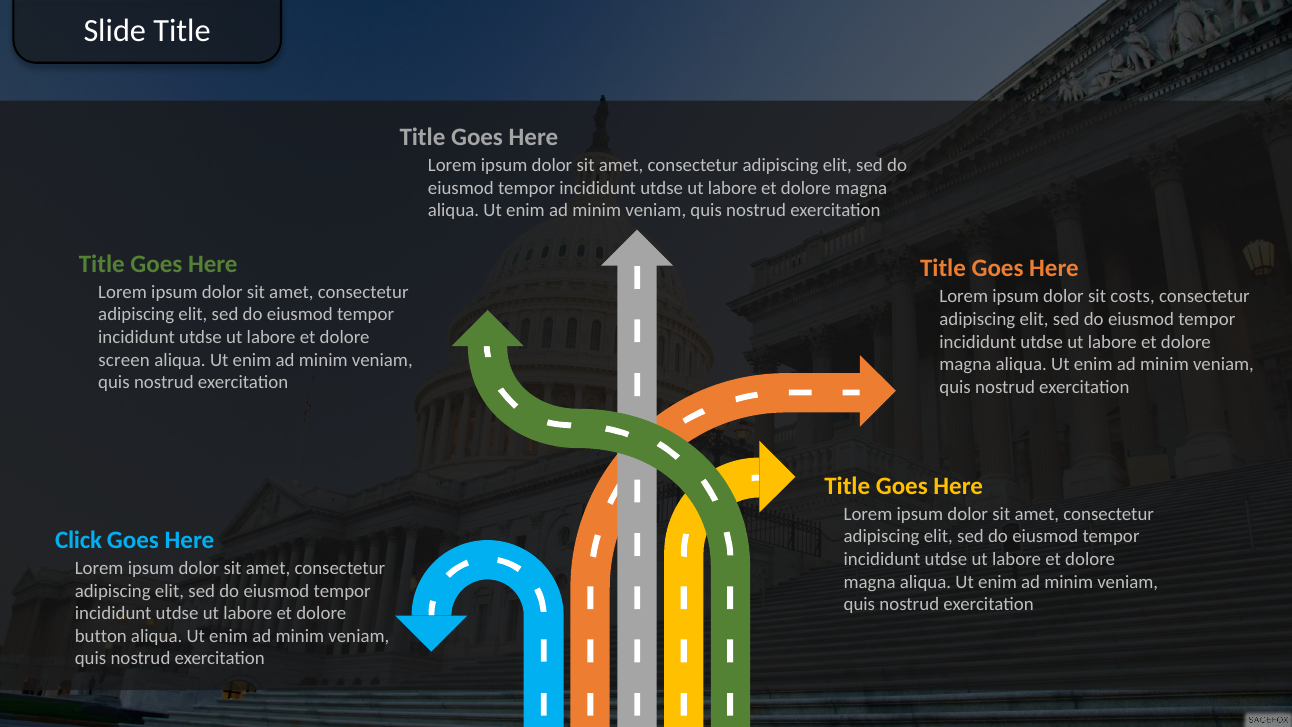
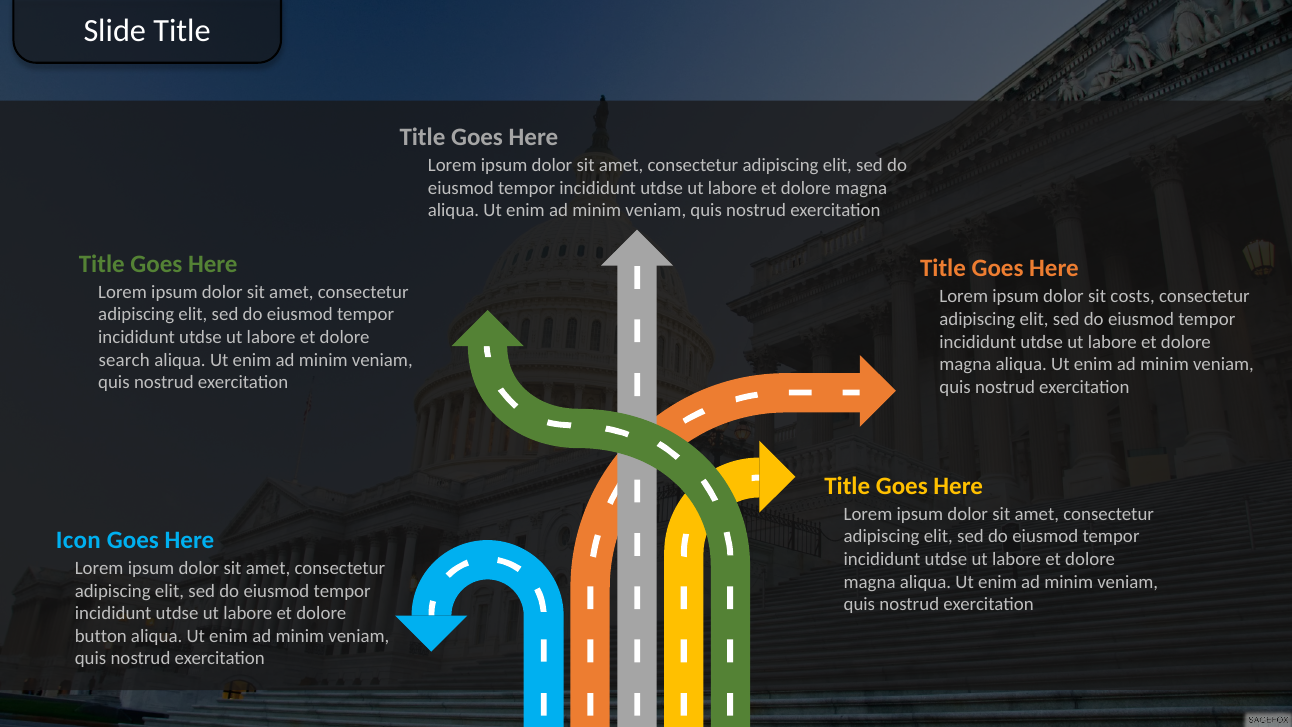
screen: screen -> search (124, 360)
Click: Click -> Icon (78, 540)
